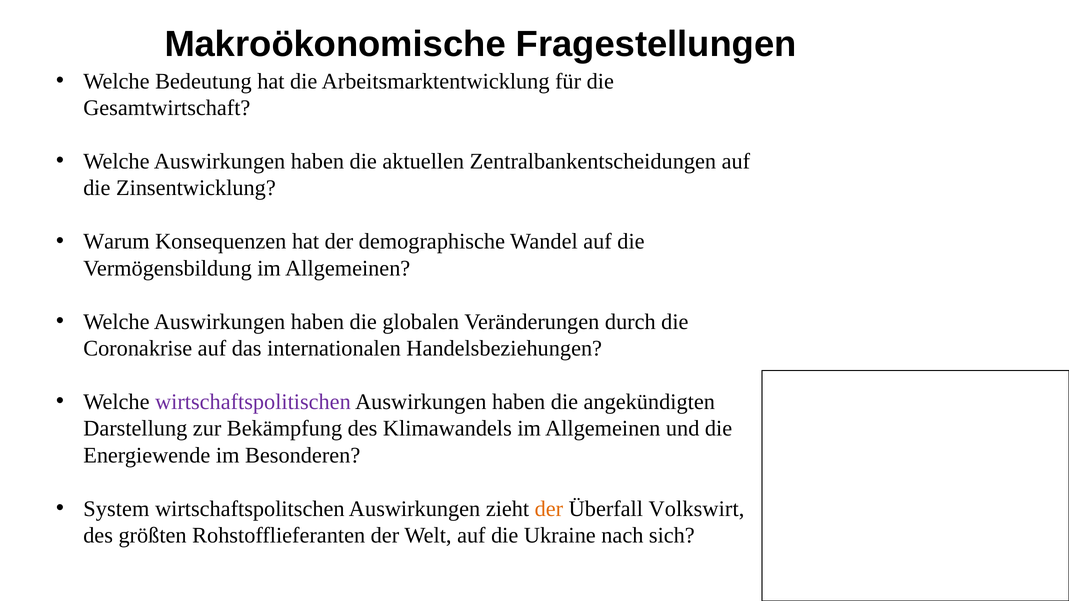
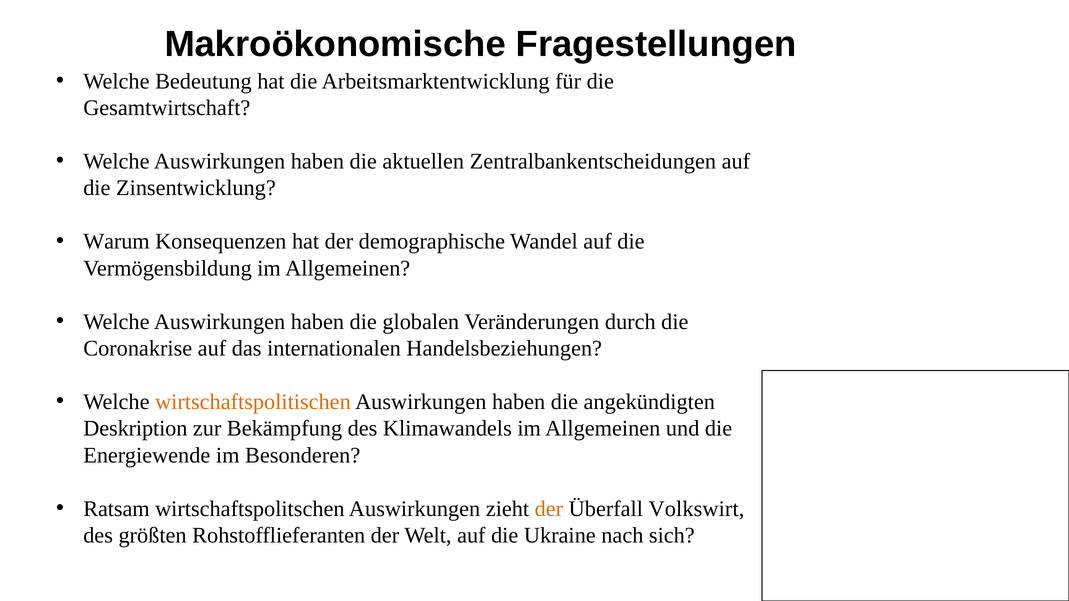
wirtschaftspolitischen colour: purple -> orange (253, 402)
Darstellung: Darstellung -> Deskription (135, 429)
System: System -> Ratsam (116, 509)
